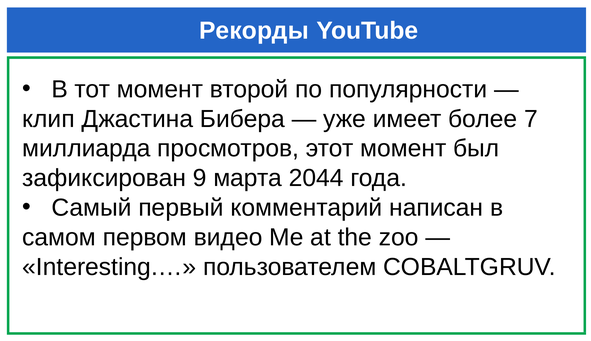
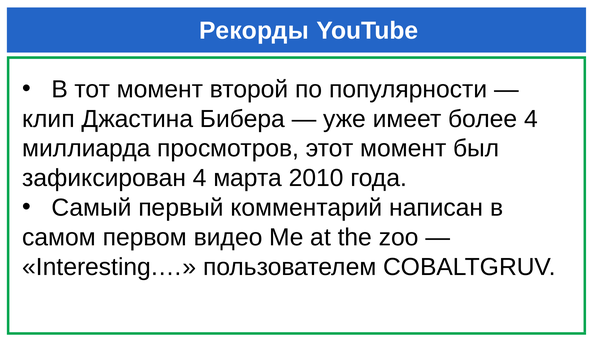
более 7: 7 -> 4 (531, 119)
зафиксирован 9: 9 -> 4 (200, 178)
2044: 2044 -> 2010 (316, 178)
